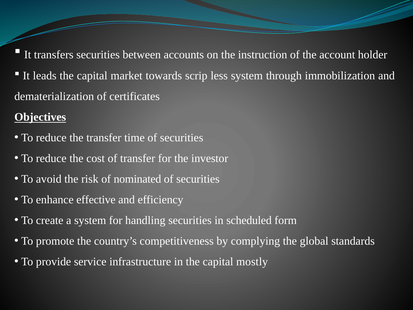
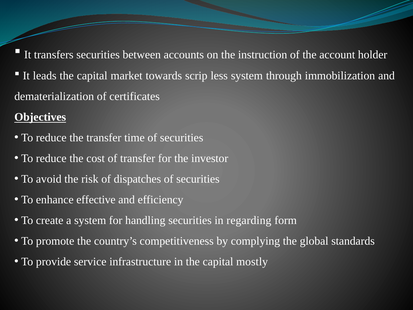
nominated: nominated -> dispatches (137, 179)
scheduled: scheduled -> regarding (249, 220)
